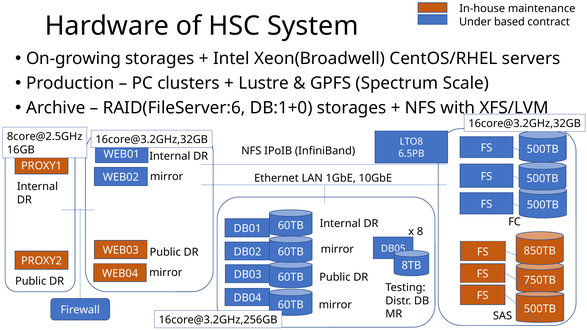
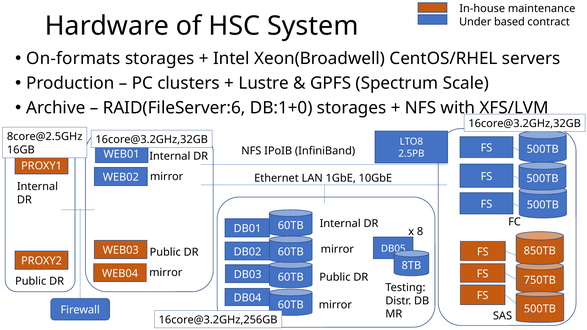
On-growing: On-growing -> On-formats (73, 59)
6.5PB: 6.5PB -> 2.5PB (411, 154)
